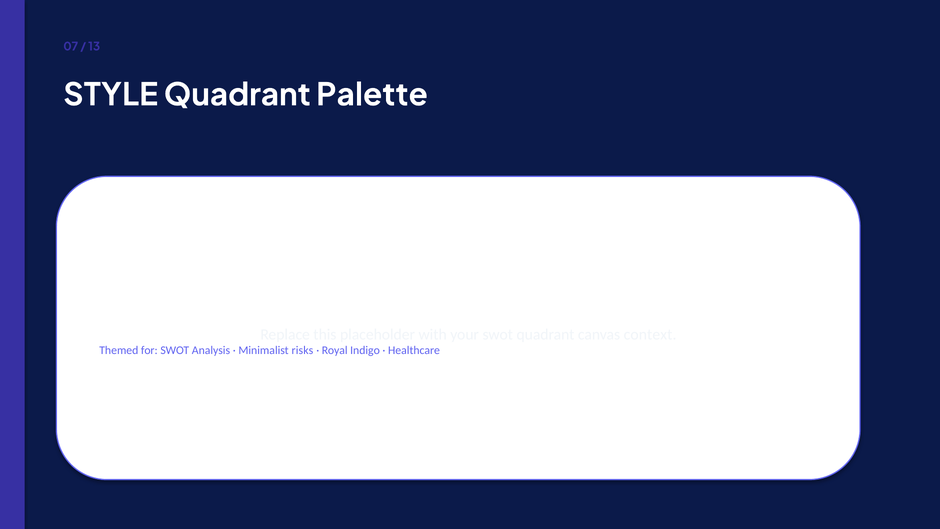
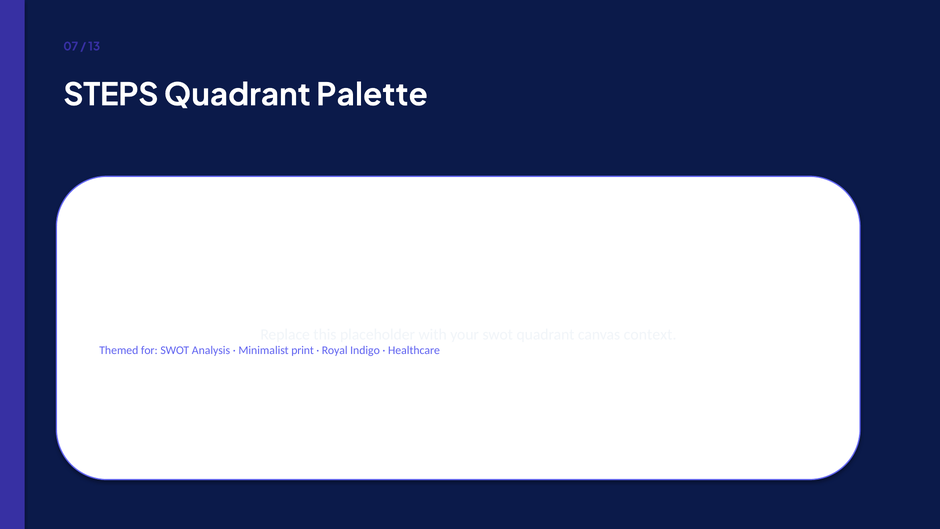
STYLE: STYLE -> STEPS (111, 95)
risks: risks -> print (303, 350)
